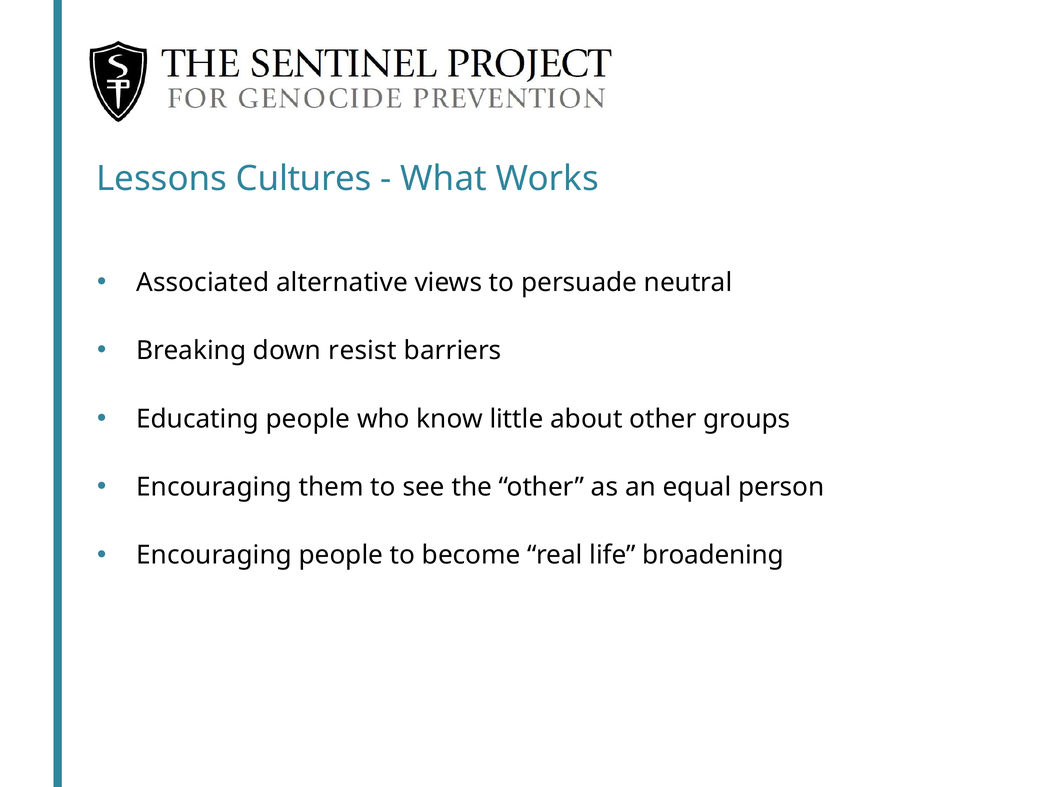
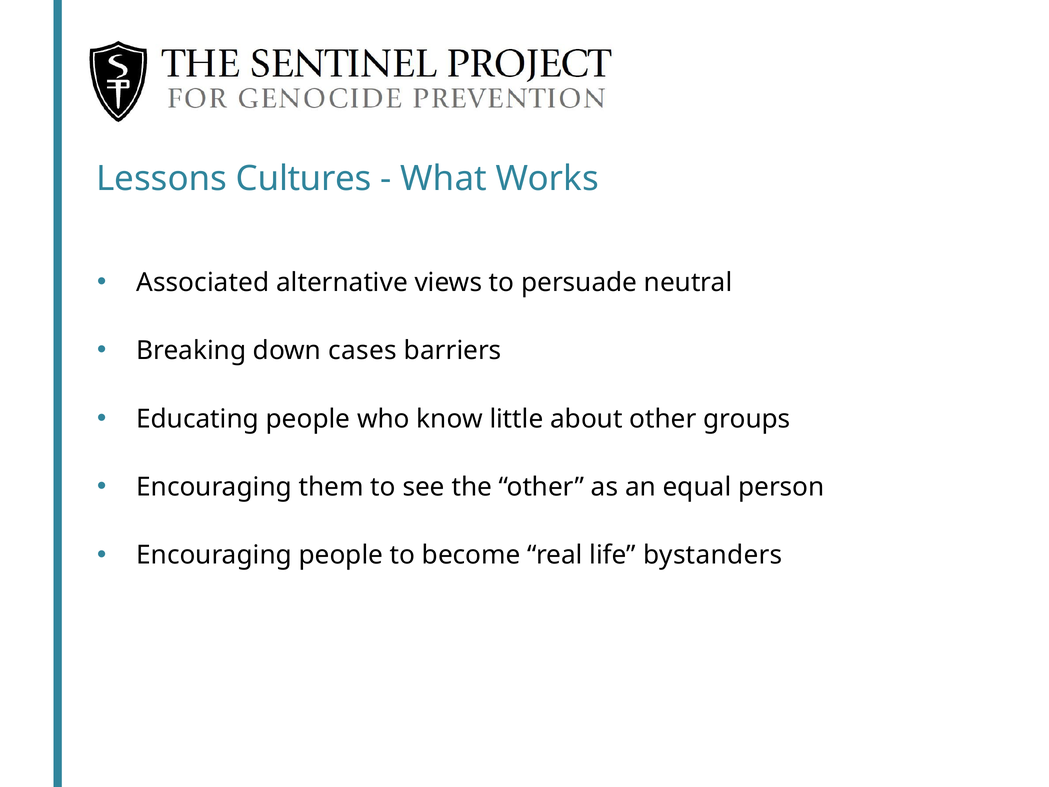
resist: resist -> cases (363, 351)
broadening: broadening -> bystanders (713, 555)
